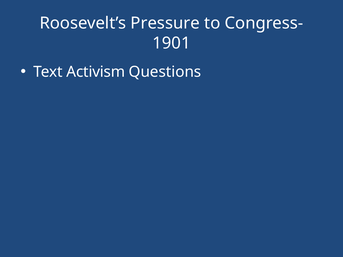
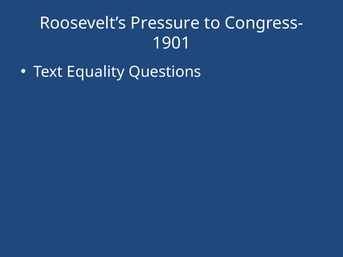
Activism: Activism -> Equality (96, 72)
